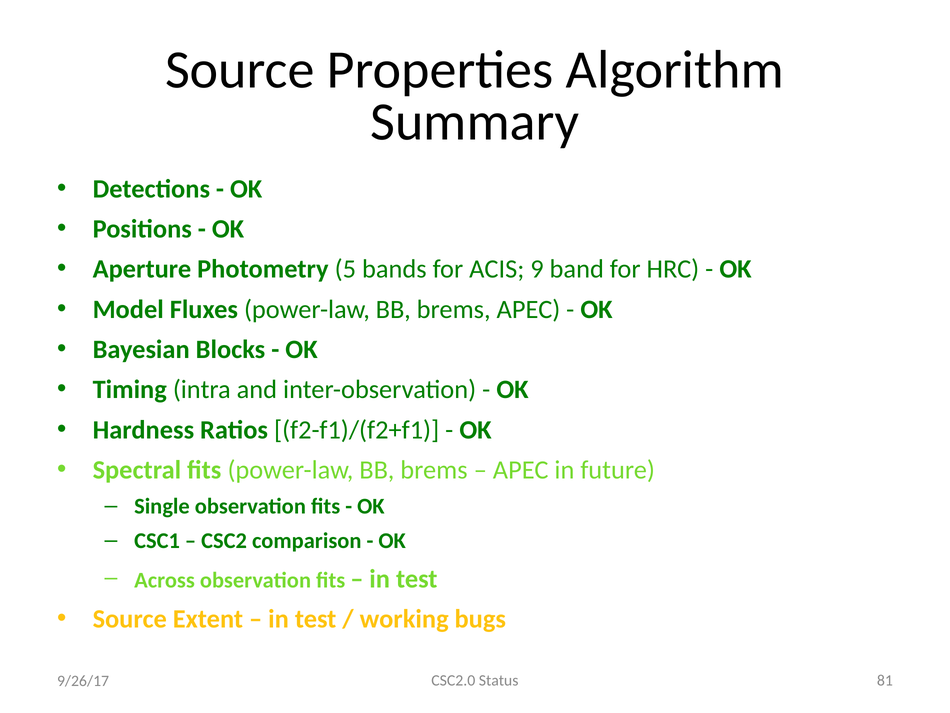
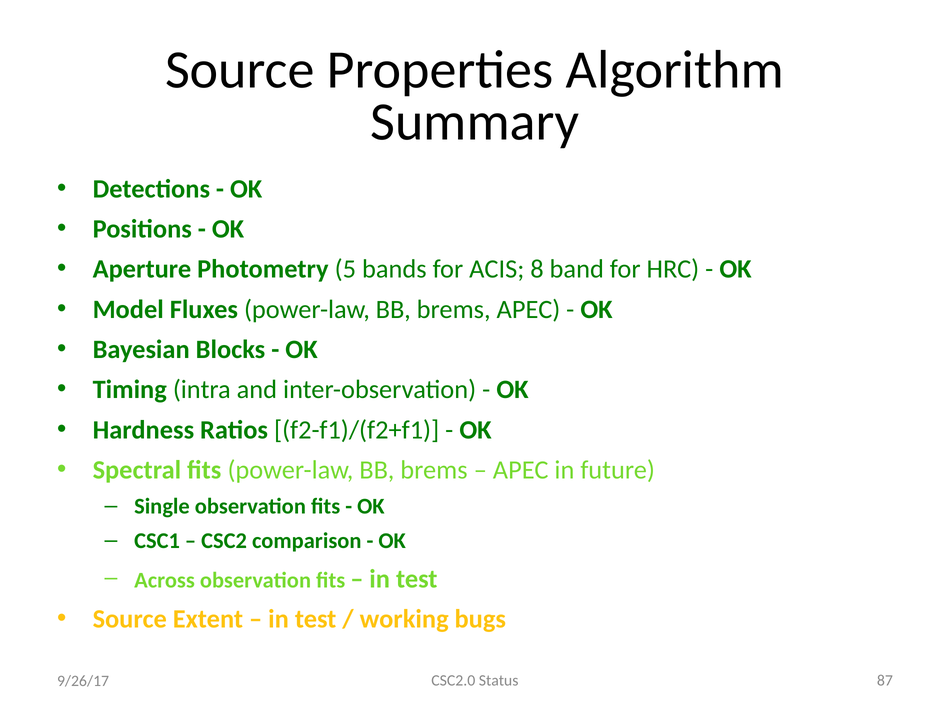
9: 9 -> 8 (537, 269)
81: 81 -> 87 (885, 680)
